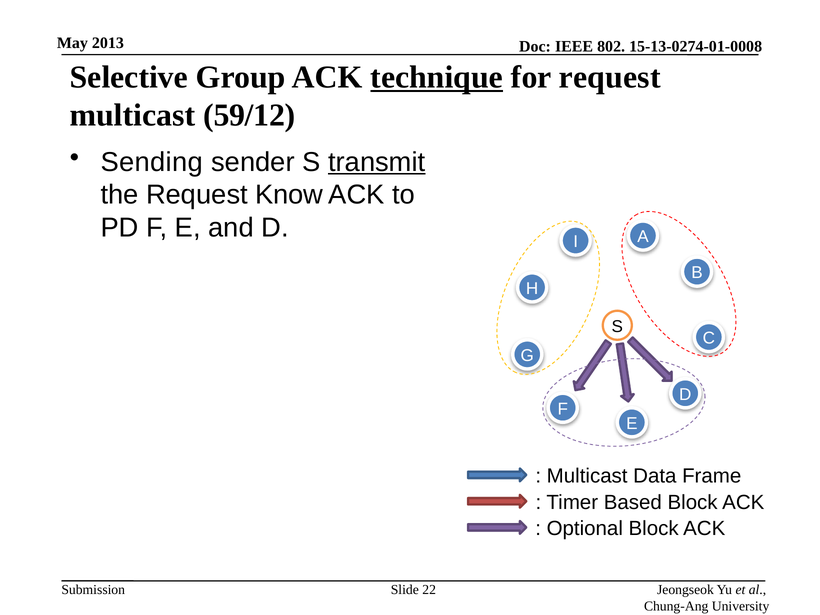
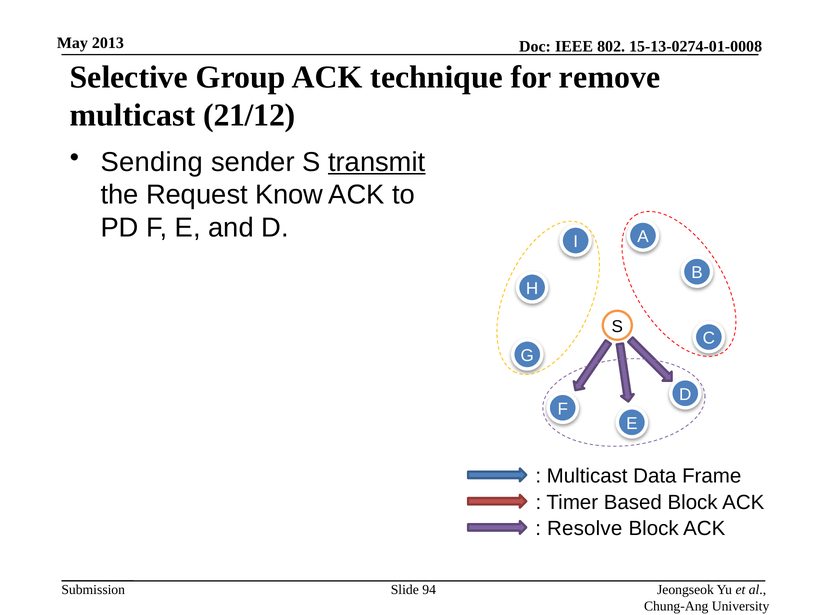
technique underline: present -> none (437, 77)
for request: request -> remove (610, 77)
59/12: 59/12 -> 21/12 (249, 115)
Optional: Optional -> Resolve (585, 529)
22: 22 -> 94 (429, 590)
